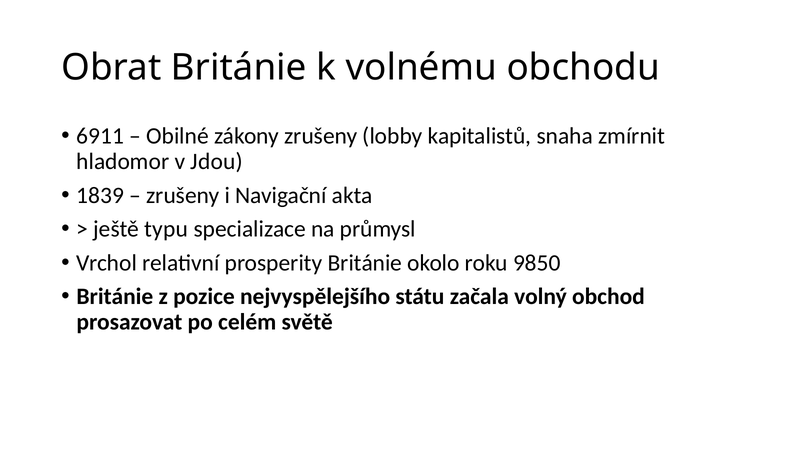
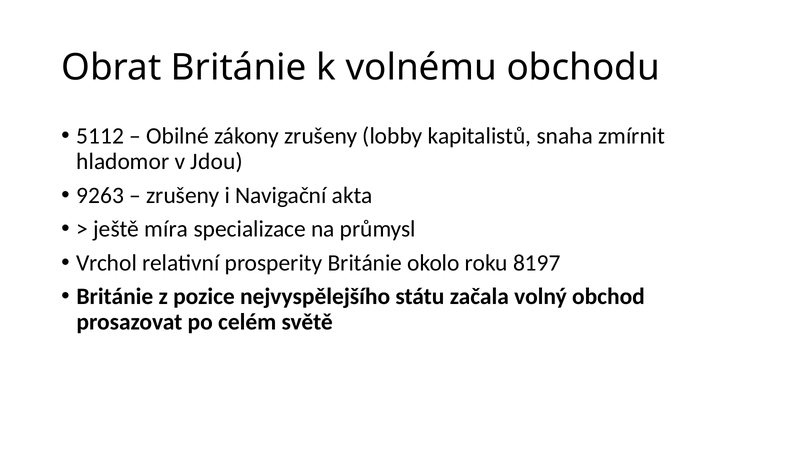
6911: 6911 -> 5112 (100, 136)
1839: 1839 -> 9263 (100, 195)
typu: typu -> míra (166, 229)
9850: 9850 -> 8197 (537, 263)
